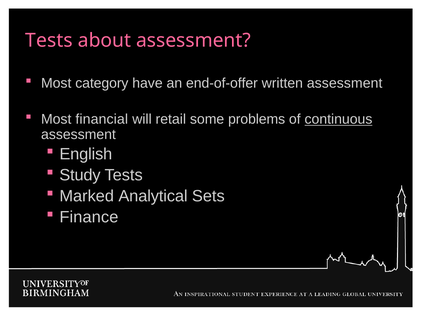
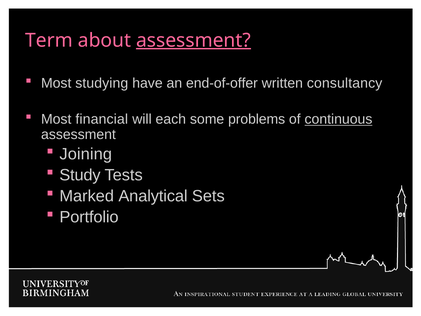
Tests: Tests -> Term (49, 40)
assessment underline: none -> present (193, 40)
category: category -> studying (102, 83)
written assessment: assessment -> consultancy (345, 83)
retail: retail -> each (171, 119)
English: English -> Joining (86, 154)
Finance: Finance -> Portfolio (89, 217)
